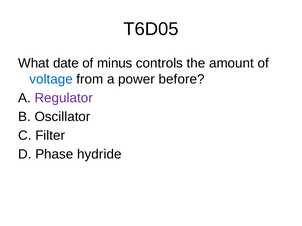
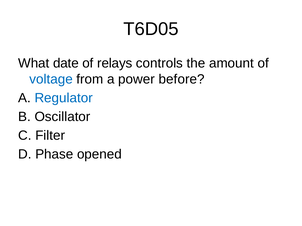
minus: minus -> relays (115, 63)
Regulator colour: purple -> blue (64, 98)
hydride: hydride -> opened (99, 155)
